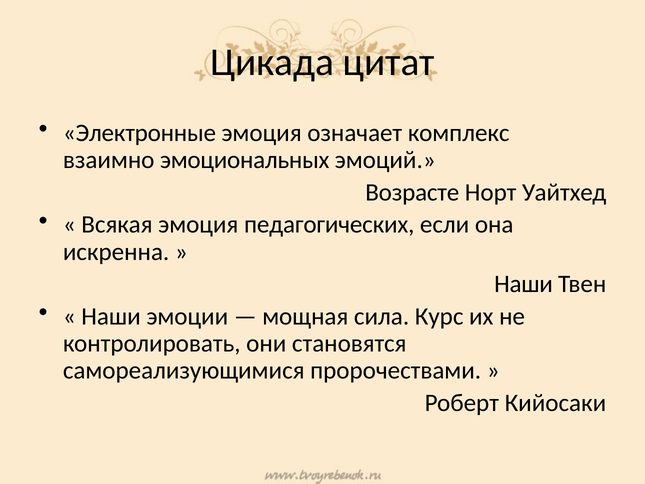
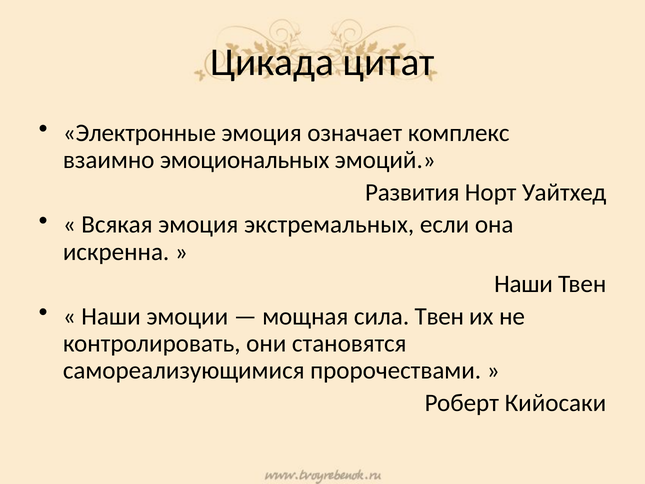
Возрасте: Возрасте -> Развития (412, 192)
педагогических: педагогических -> экстремальных (329, 225)
сила Курс: Курс -> Твен (439, 316)
